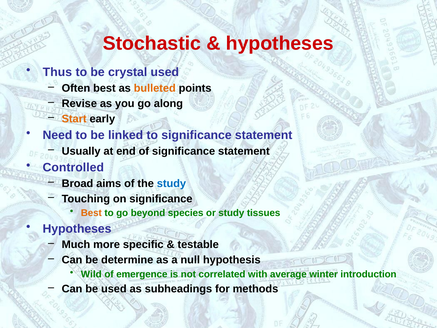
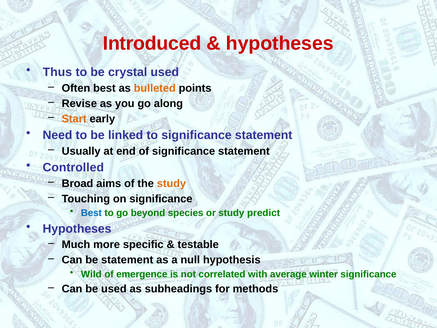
Stochastic: Stochastic -> Introduced (152, 43)
study colour: blue -> orange (171, 183)
Best colour: orange -> blue (91, 213)
tissues: tissues -> predict (264, 213)
be determine: determine -> statement (127, 260)
winter introduction: introduction -> significance (368, 274)
